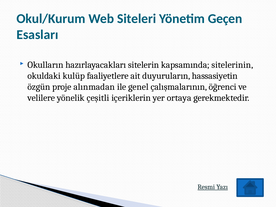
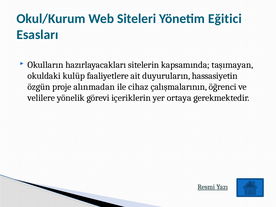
Geçen: Geçen -> Eğitici (225, 19)
sitelerinin: sitelerinin -> taşımayan (232, 65)
genel: genel -> cihaz (138, 87)
çeşitli: çeşitli -> görevi (98, 98)
